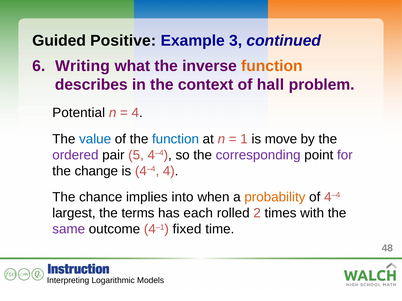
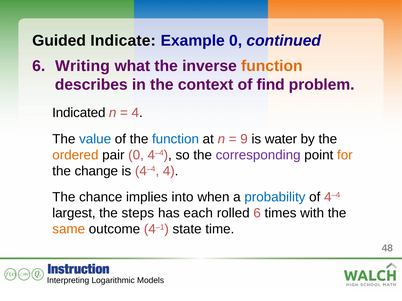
Positive: Positive -> Indicate (123, 41)
Example 3: 3 -> 0 (236, 41)
hall: hall -> find (271, 85)
Potential: Potential -> Indicated (79, 113)
1: 1 -> 9 (244, 139)
move: move -> water (281, 139)
ordered colour: purple -> orange (75, 155)
pair 5: 5 -> 0 (136, 155)
for colour: purple -> orange (345, 155)
probability colour: orange -> blue (275, 197)
terms: terms -> steps (138, 214)
rolled 2: 2 -> 6 (257, 214)
same colour: purple -> orange (69, 230)
fixed: fixed -> state (187, 230)
